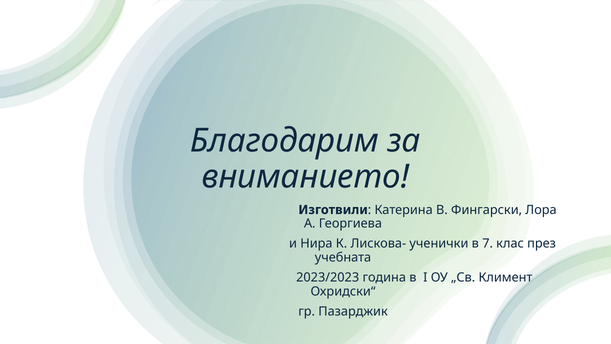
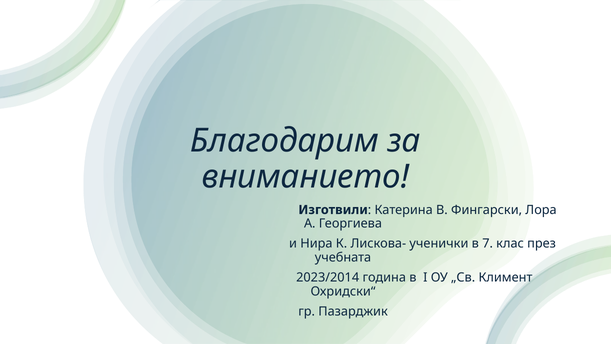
2023/2023: 2023/2023 -> 2023/2014 (328, 277)
